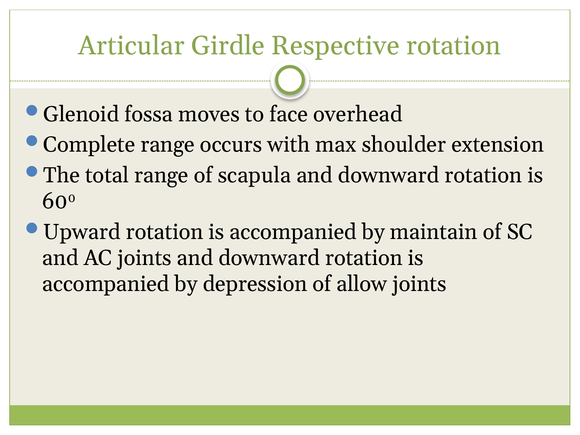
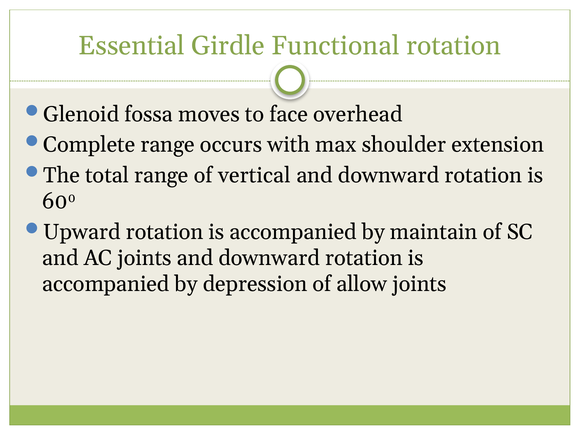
Articular: Articular -> Essential (132, 46)
Respective: Respective -> Functional (335, 46)
scapula: scapula -> vertical (254, 175)
